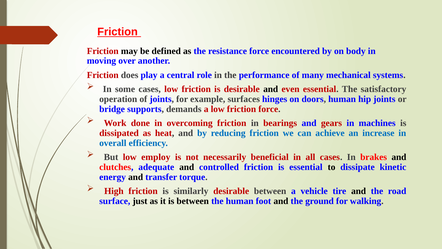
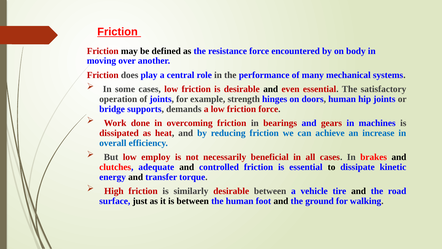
surfaces: surfaces -> strength (244, 99)
